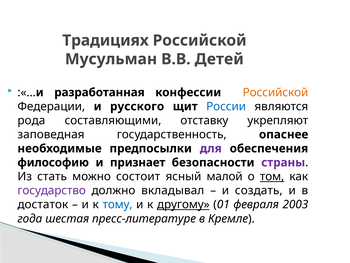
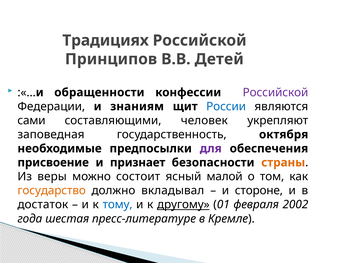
Мусульман: Мусульман -> Принципов (111, 59)
разработанная: разработанная -> обращенности (99, 92)
Российской colour: orange -> purple (275, 92)
русского: русского -> знаниям (137, 106)
рода: рода -> сами (31, 120)
отставку: отставку -> человек (204, 120)
опаснее: опаснее -> октября (284, 134)
философию: философию -> присвоение (53, 162)
страны colour: purple -> orange (283, 162)
стать: стать -> веры (52, 176)
том underline: present -> none (272, 176)
государство colour: purple -> orange (52, 190)
создать: создать -> стороне (259, 190)
2003: 2003 -> 2002 (295, 204)
